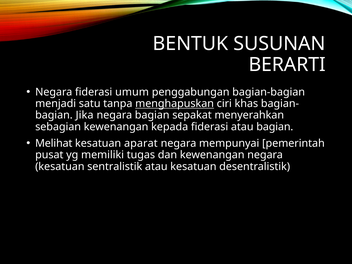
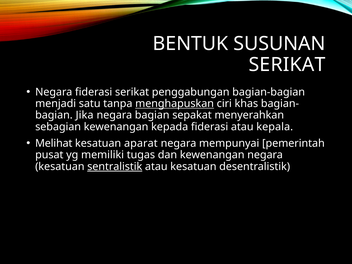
BERARTI: BERARTI -> SERIKAT (287, 65)
fiderasi umum: umum -> serikat (132, 92)
atau bagian: bagian -> kepala (275, 127)
sentralistik underline: none -> present (115, 166)
